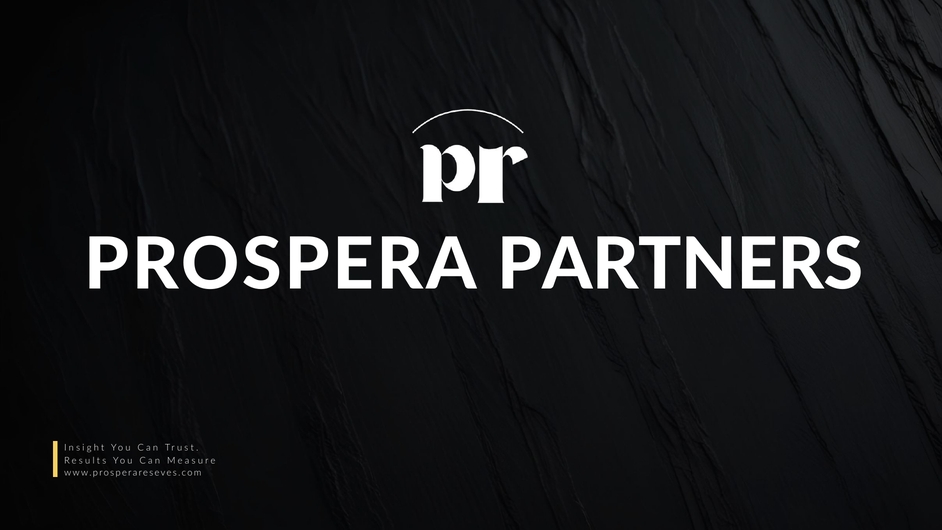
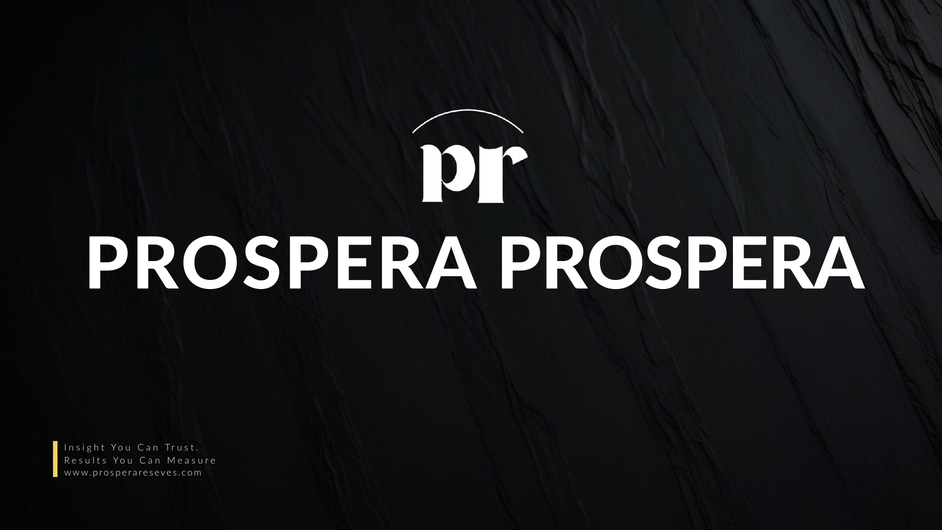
PROSPERA PARTNERS: PARTNERS -> PROSPERA (681, 265)
